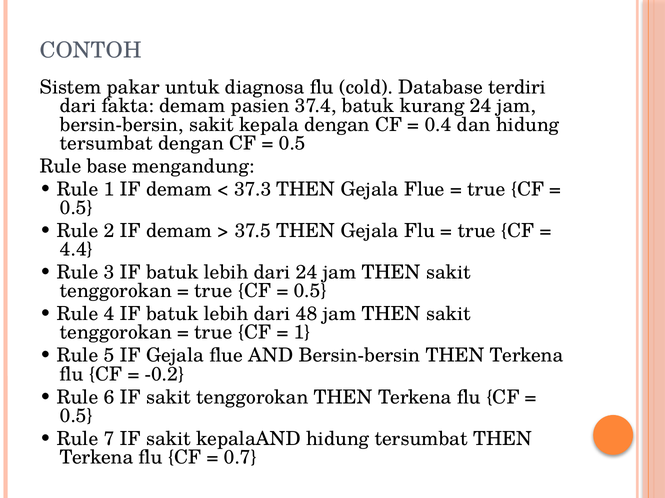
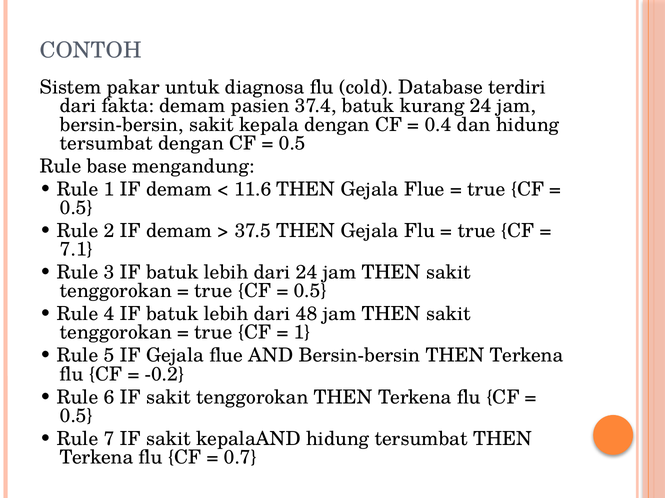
37.3: 37.3 -> 11.6 (253, 190)
4.4: 4.4 -> 7.1 (77, 250)
